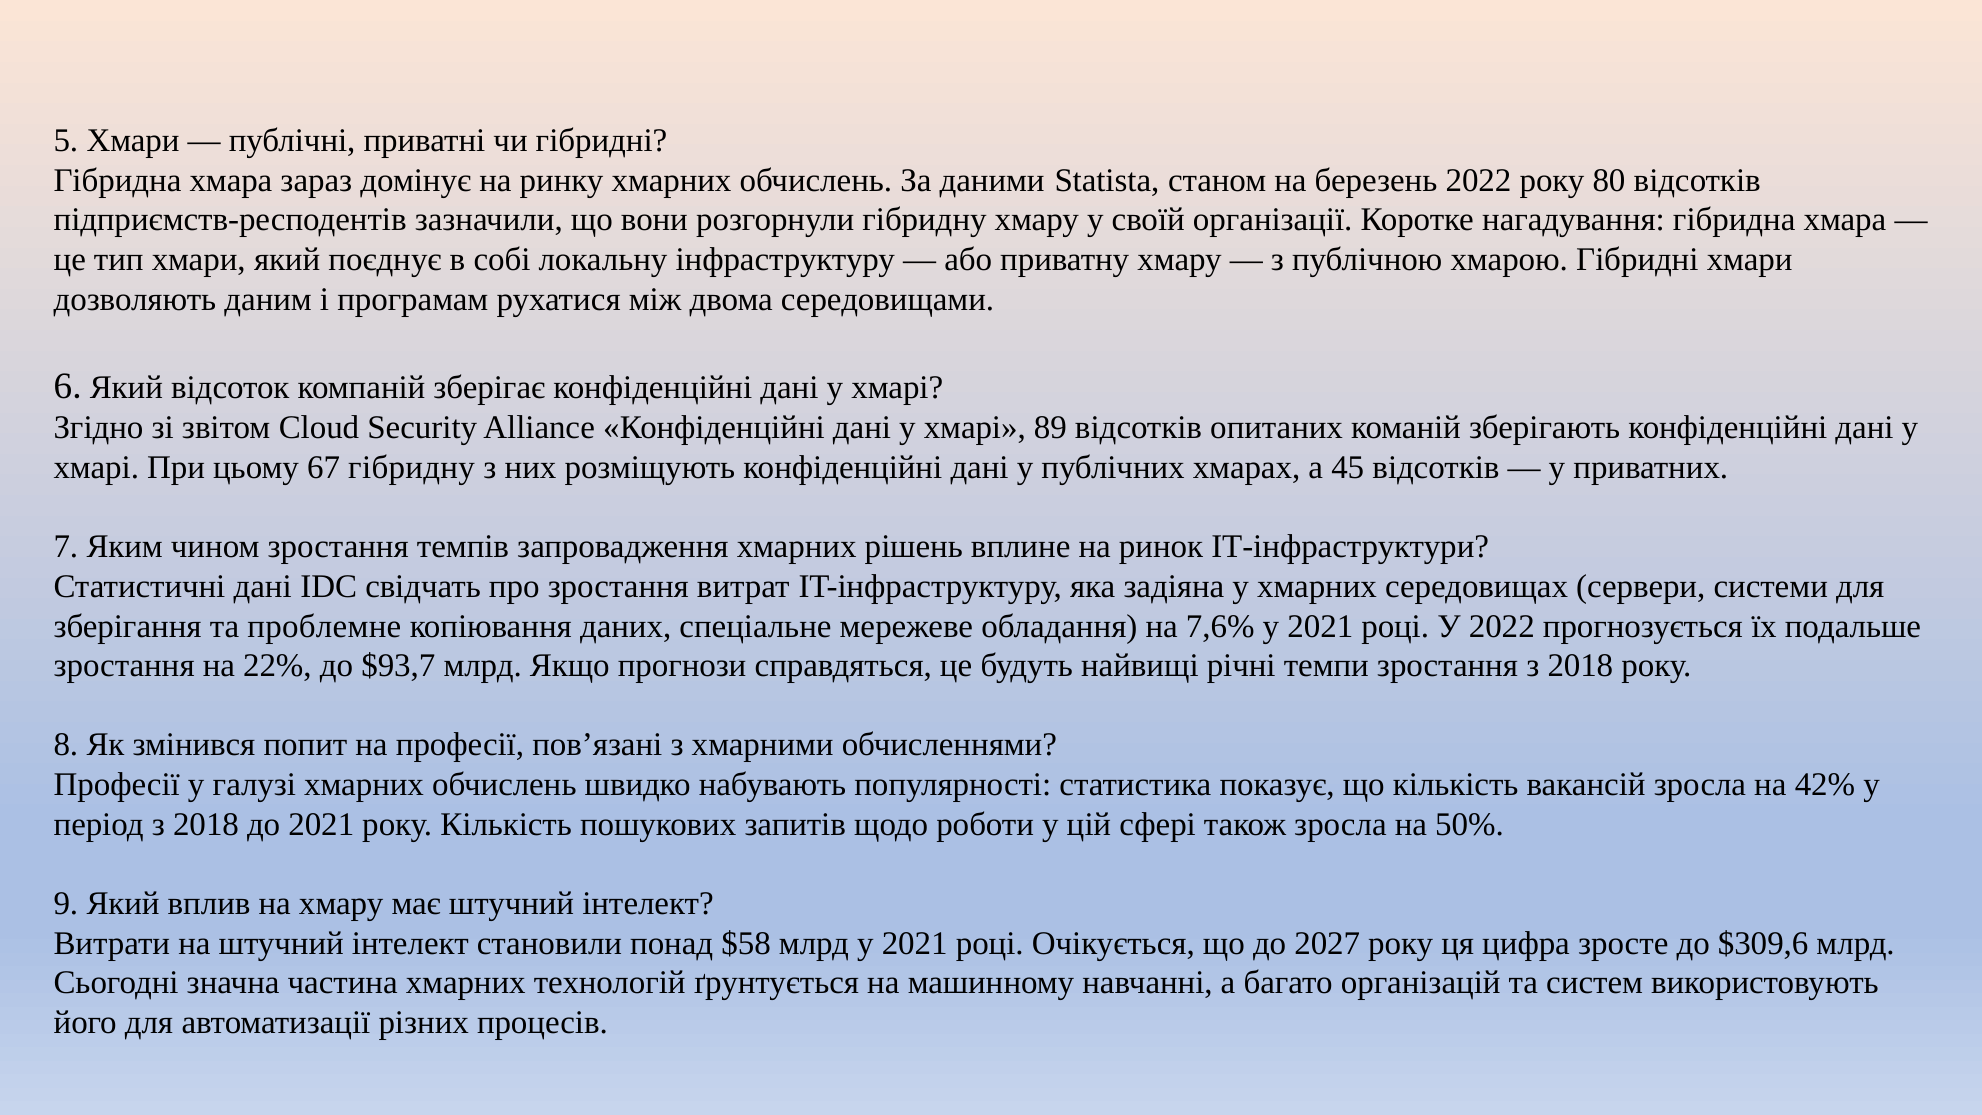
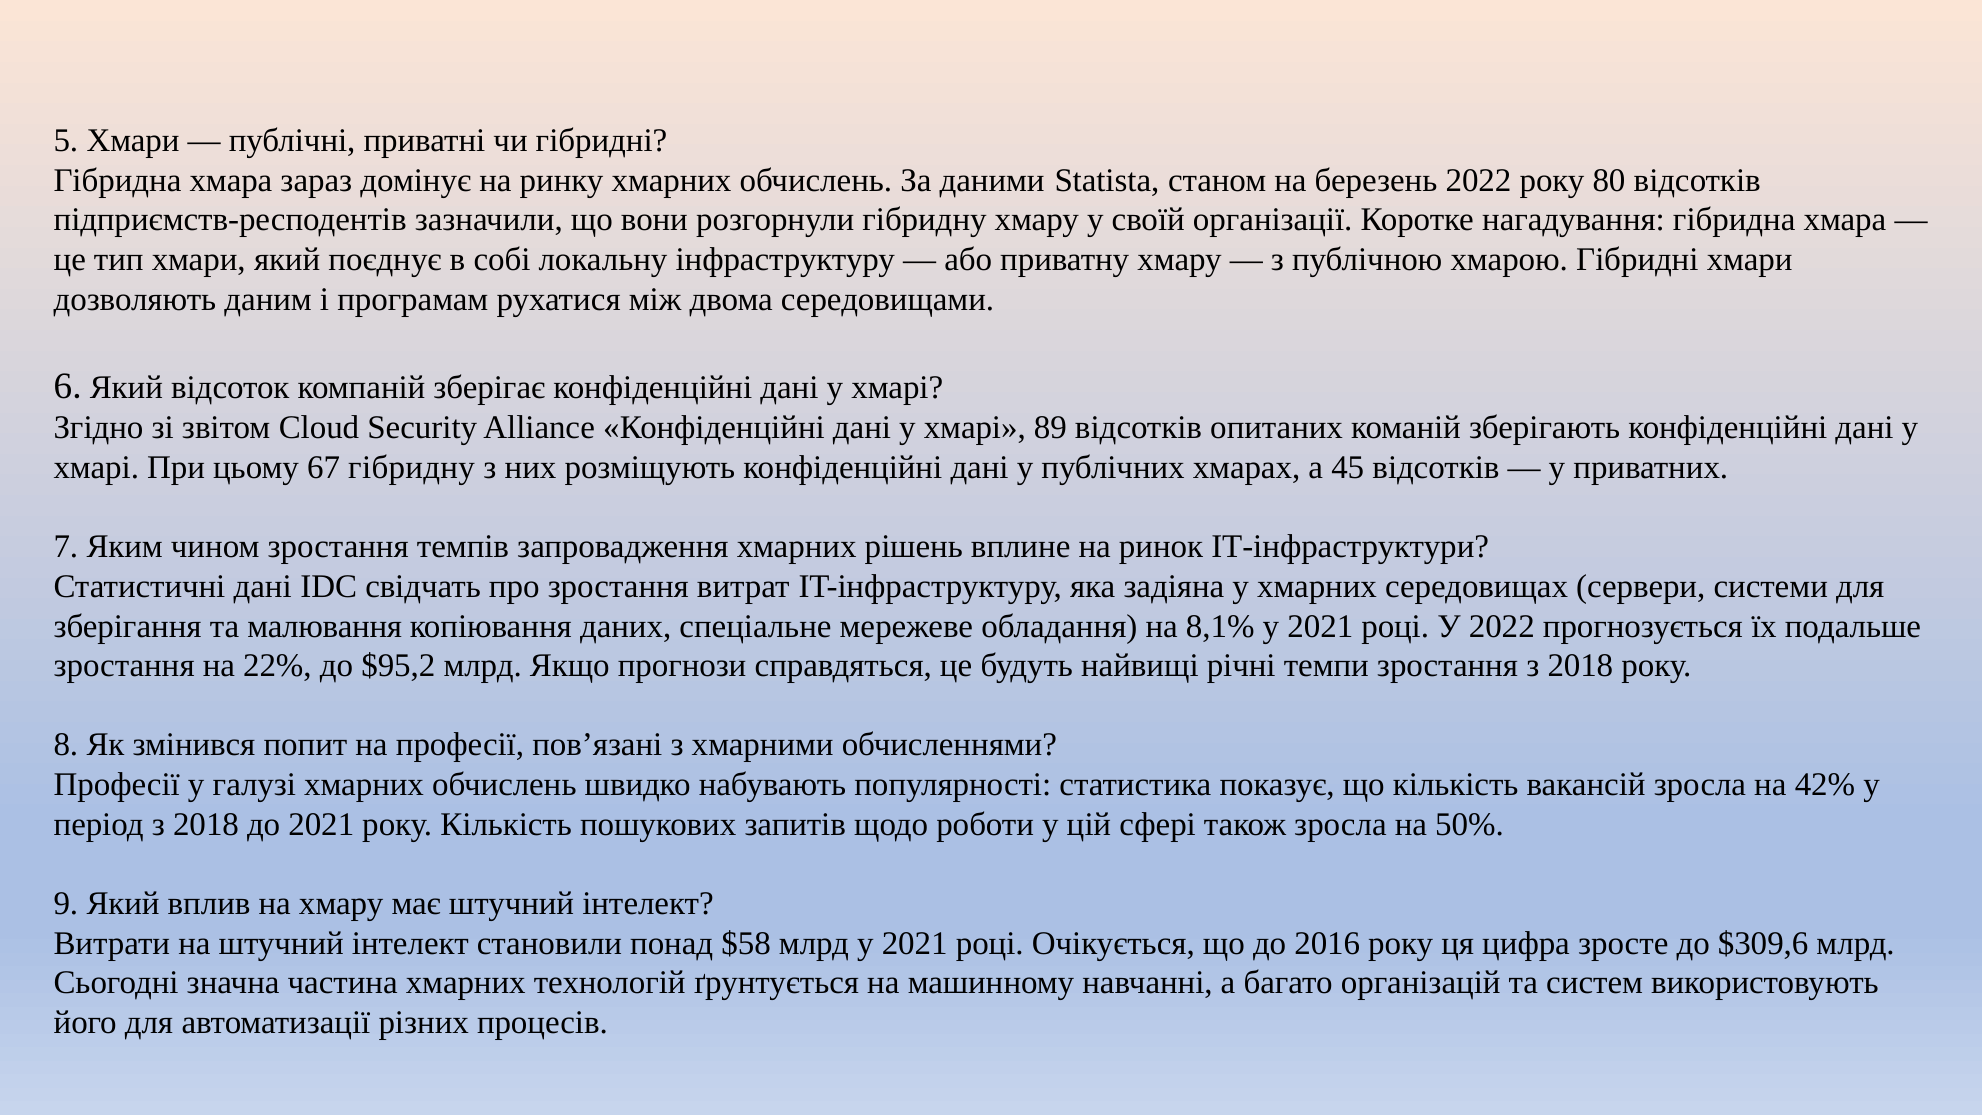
проблемне: проблемне -> малювання (325, 626)
7,6%: 7,6% -> 8,1% (1220, 626)
$93,7: $93,7 -> $95,2 (398, 666)
2027: 2027 -> 2016 (1327, 943)
